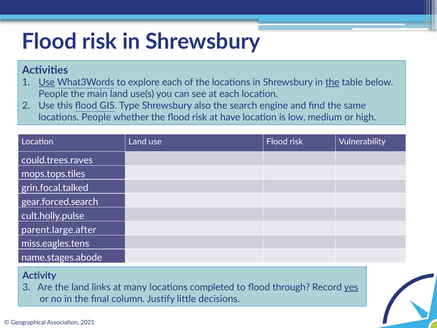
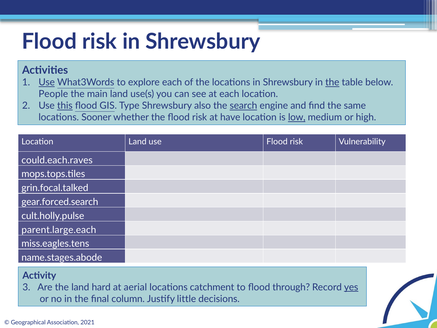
this underline: none -> present (65, 106)
search underline: none -> present (243, 106)
locations People: People -> Sooner (96, 117)
low underline: none -> present (297, 117)
could.trees.raves: could.trees.raves -> could.each.raves (57, 160)
parent.large.after: parent.large.after -> parent.large.each (59, 230)
links: links -> hard (101, 287)
many: many -> aerial (135, 287)
completed: completed -> catchment (212, 287)
